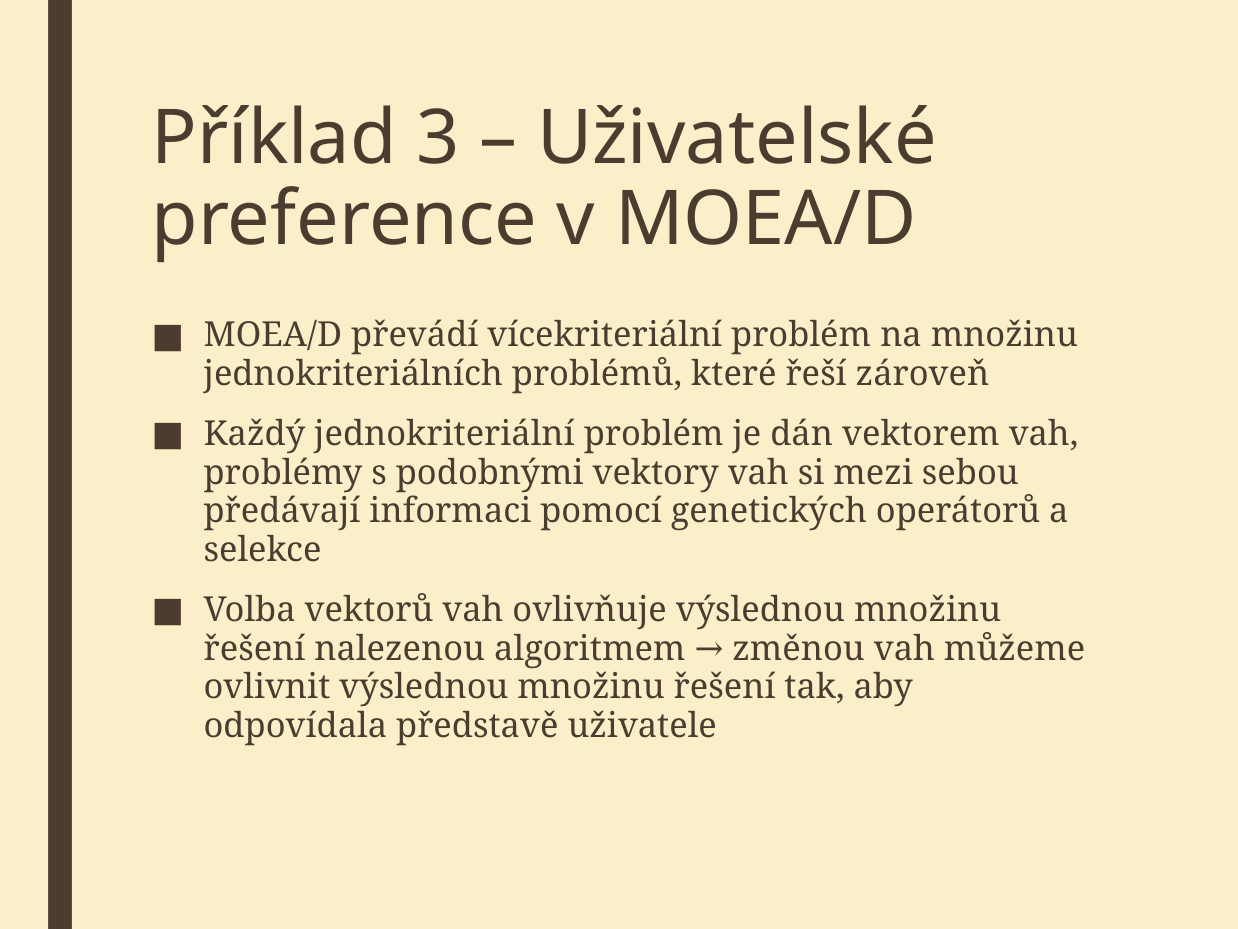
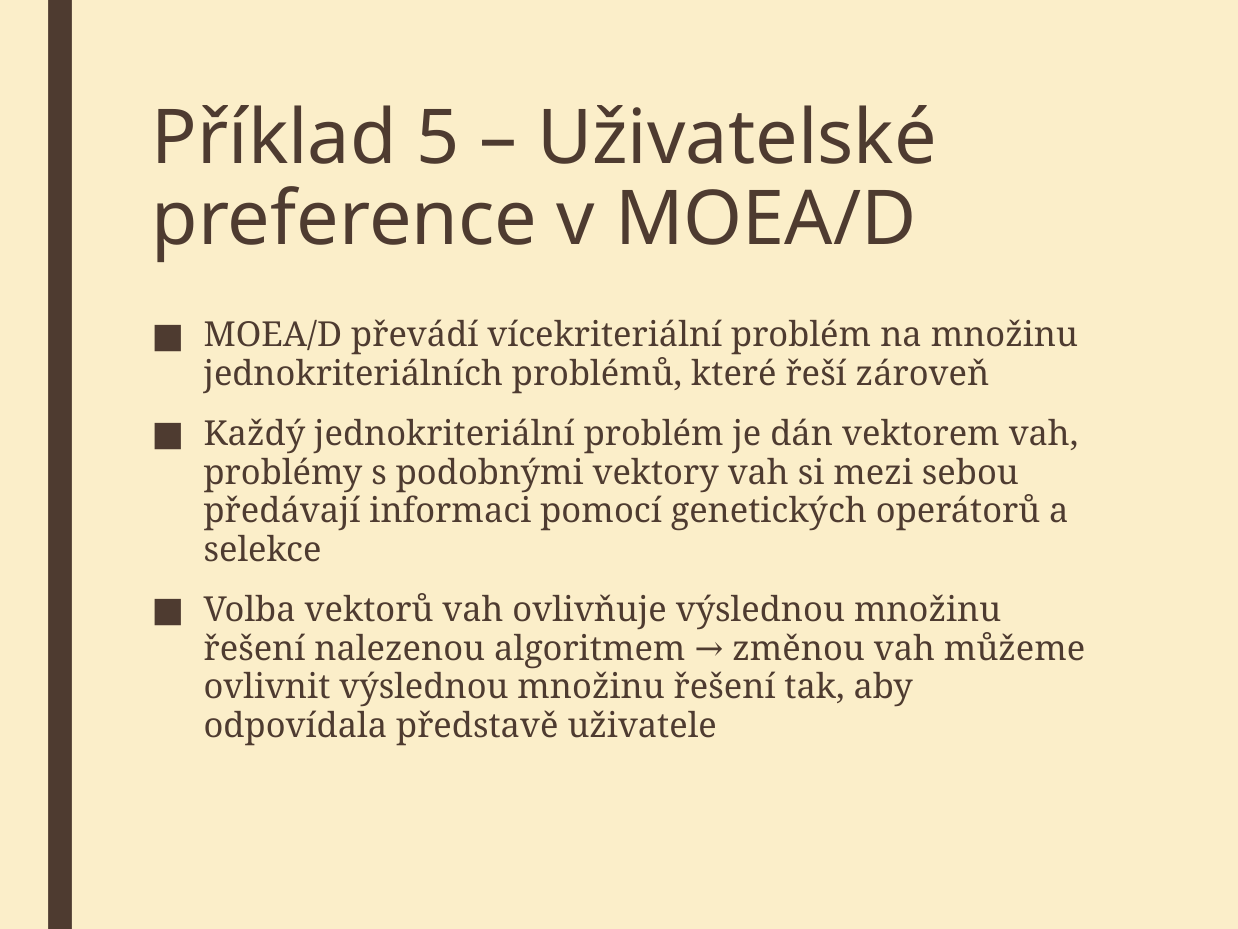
3: 3 -> 5 (438, 139)
